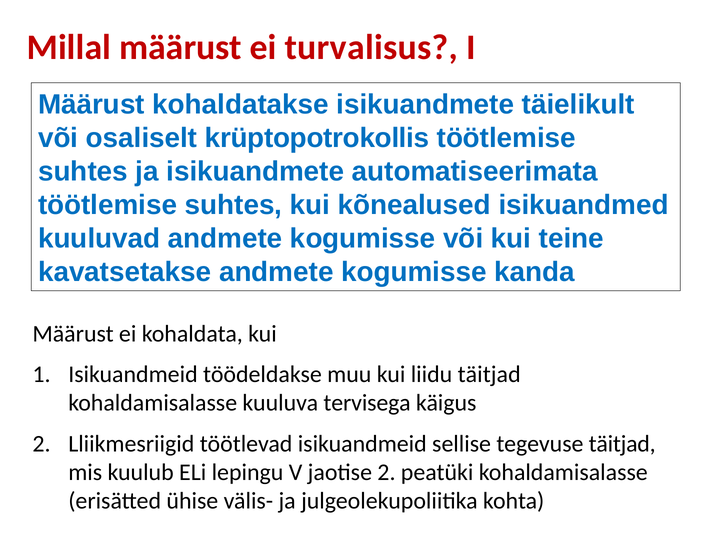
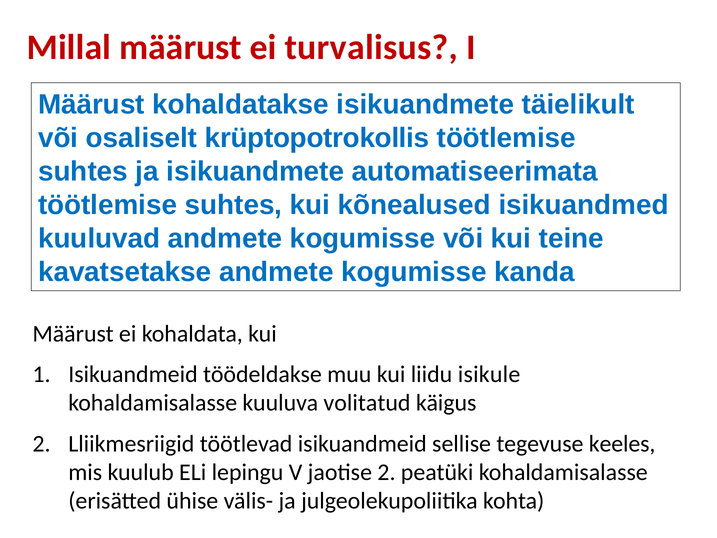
liidu täitjad: täitjad -> isikule (489, 374)
tervisega: tervisega -> volitatud (367, 403)
tegevuse täitjad: täitjad -> keeles (622, 443)
